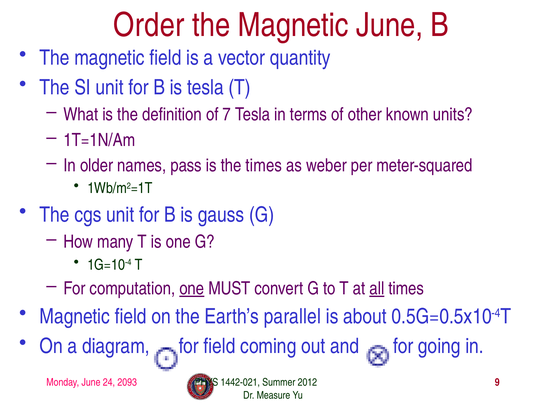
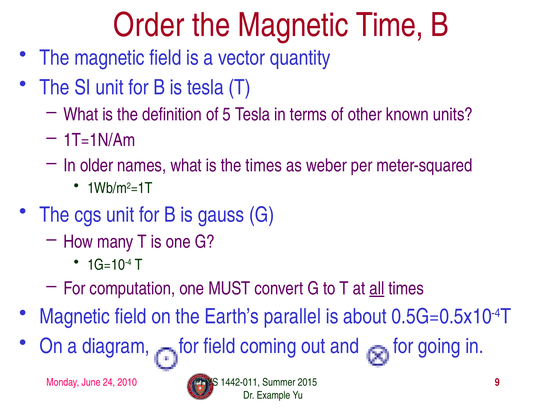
Magnetic June: June -> Time (390, 25)
7: 7 -> 5 (227, 115)
names pass: pass -> what (186, 166)
one underline: present -> none (192, 289)
2093: 2093 -> 2010 (127, 383)
1442-021: 1442-021 -> 1442-011 (240, 383)
2012: 2012 -> 2015 (307, 383)
Measure: Measure -> Example (273, 396)
